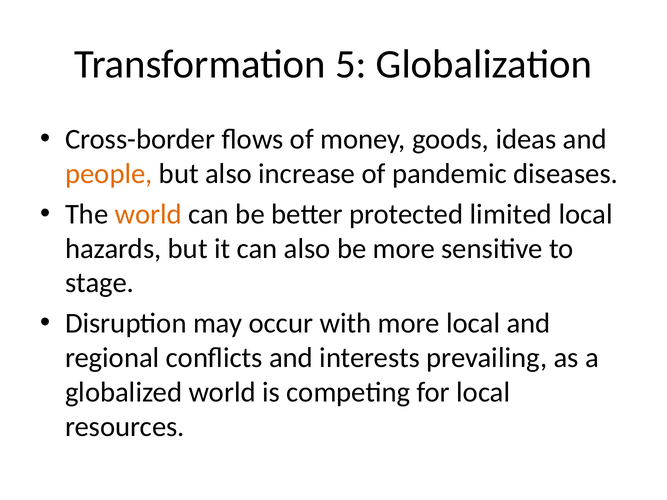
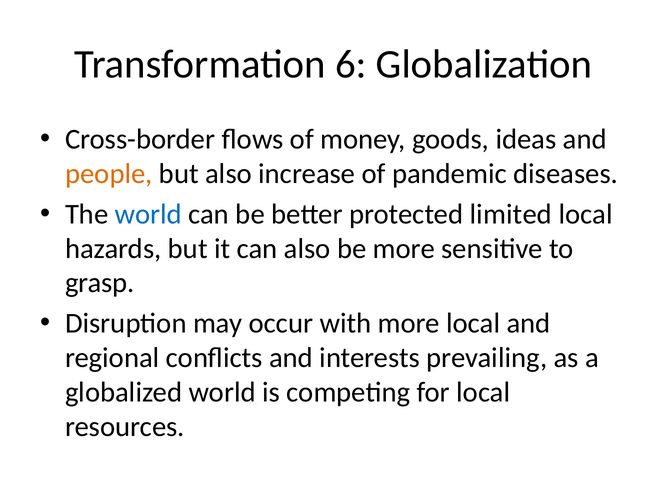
5: 5 -> 6 (351, 65)
world colour: orange -> blue (148, 214)
stage: stage -> grasp (100, 283)
